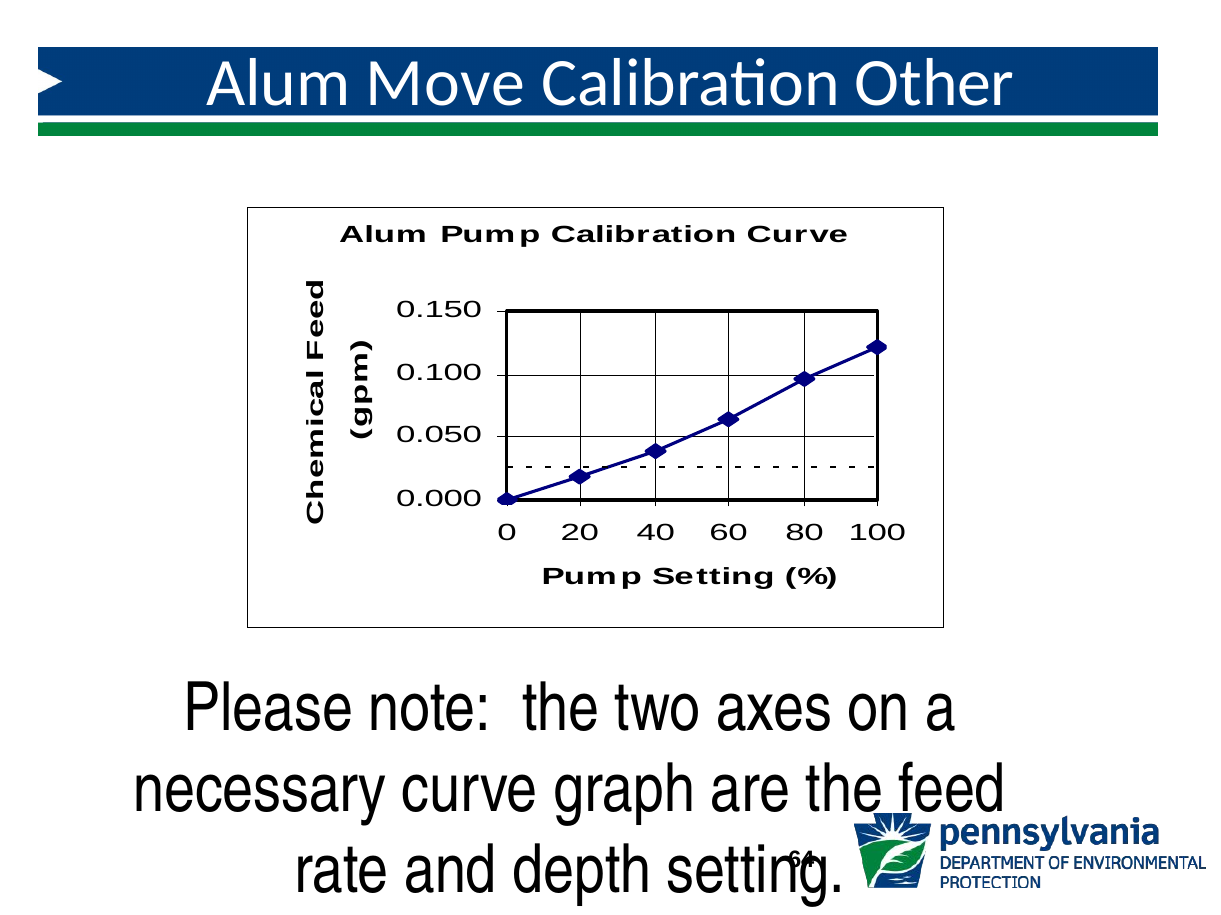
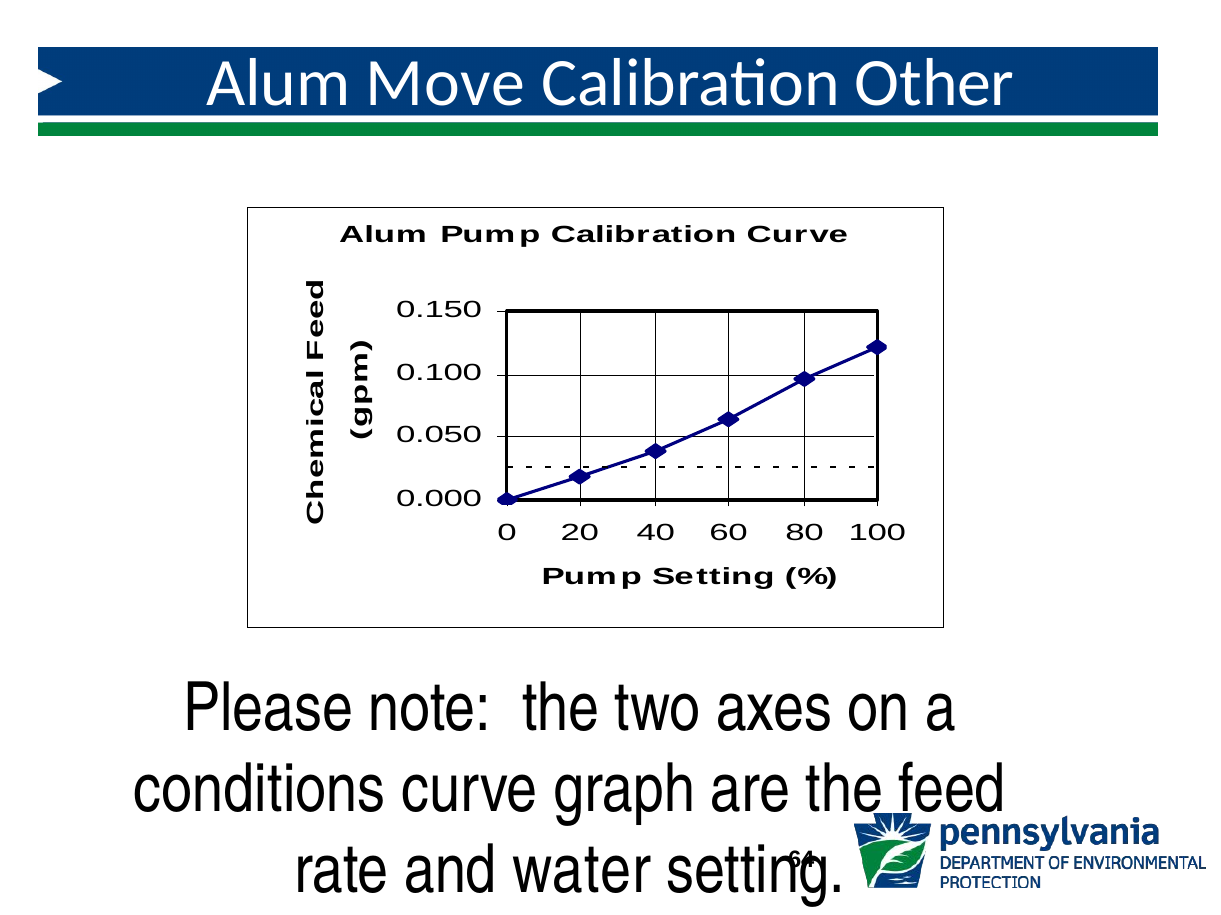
necessary: necessary -> conditions (260, 790)
depth: depth -> water (581, 871)
